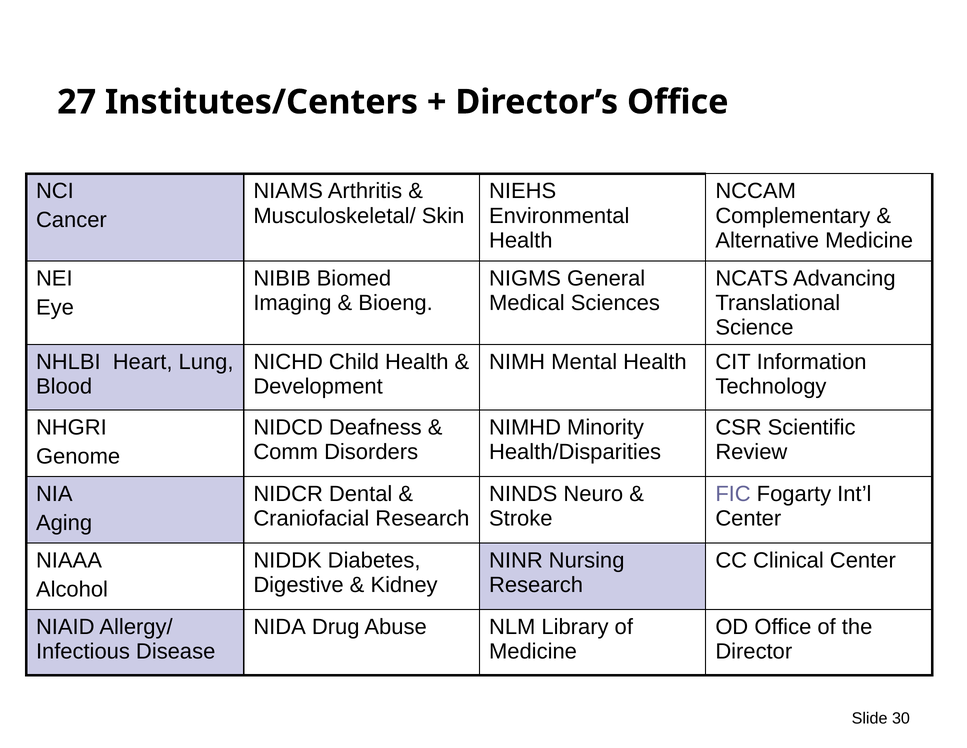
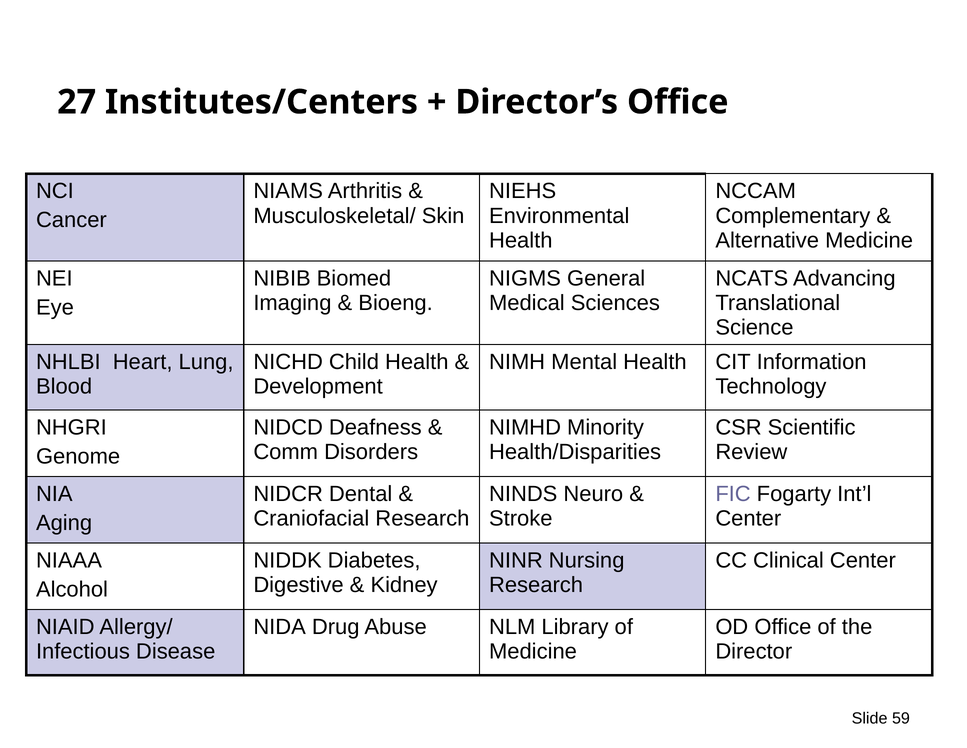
30: 30 -> 59 (901, 718)
